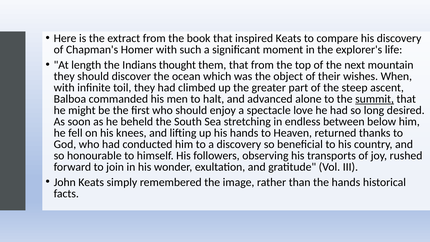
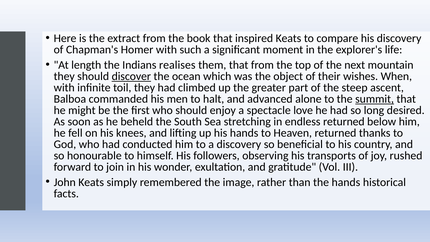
thought: thought -> realises (177, 65)
discover underline: none -> present (131, 76)
endless between: between -> returned (344, 121)
